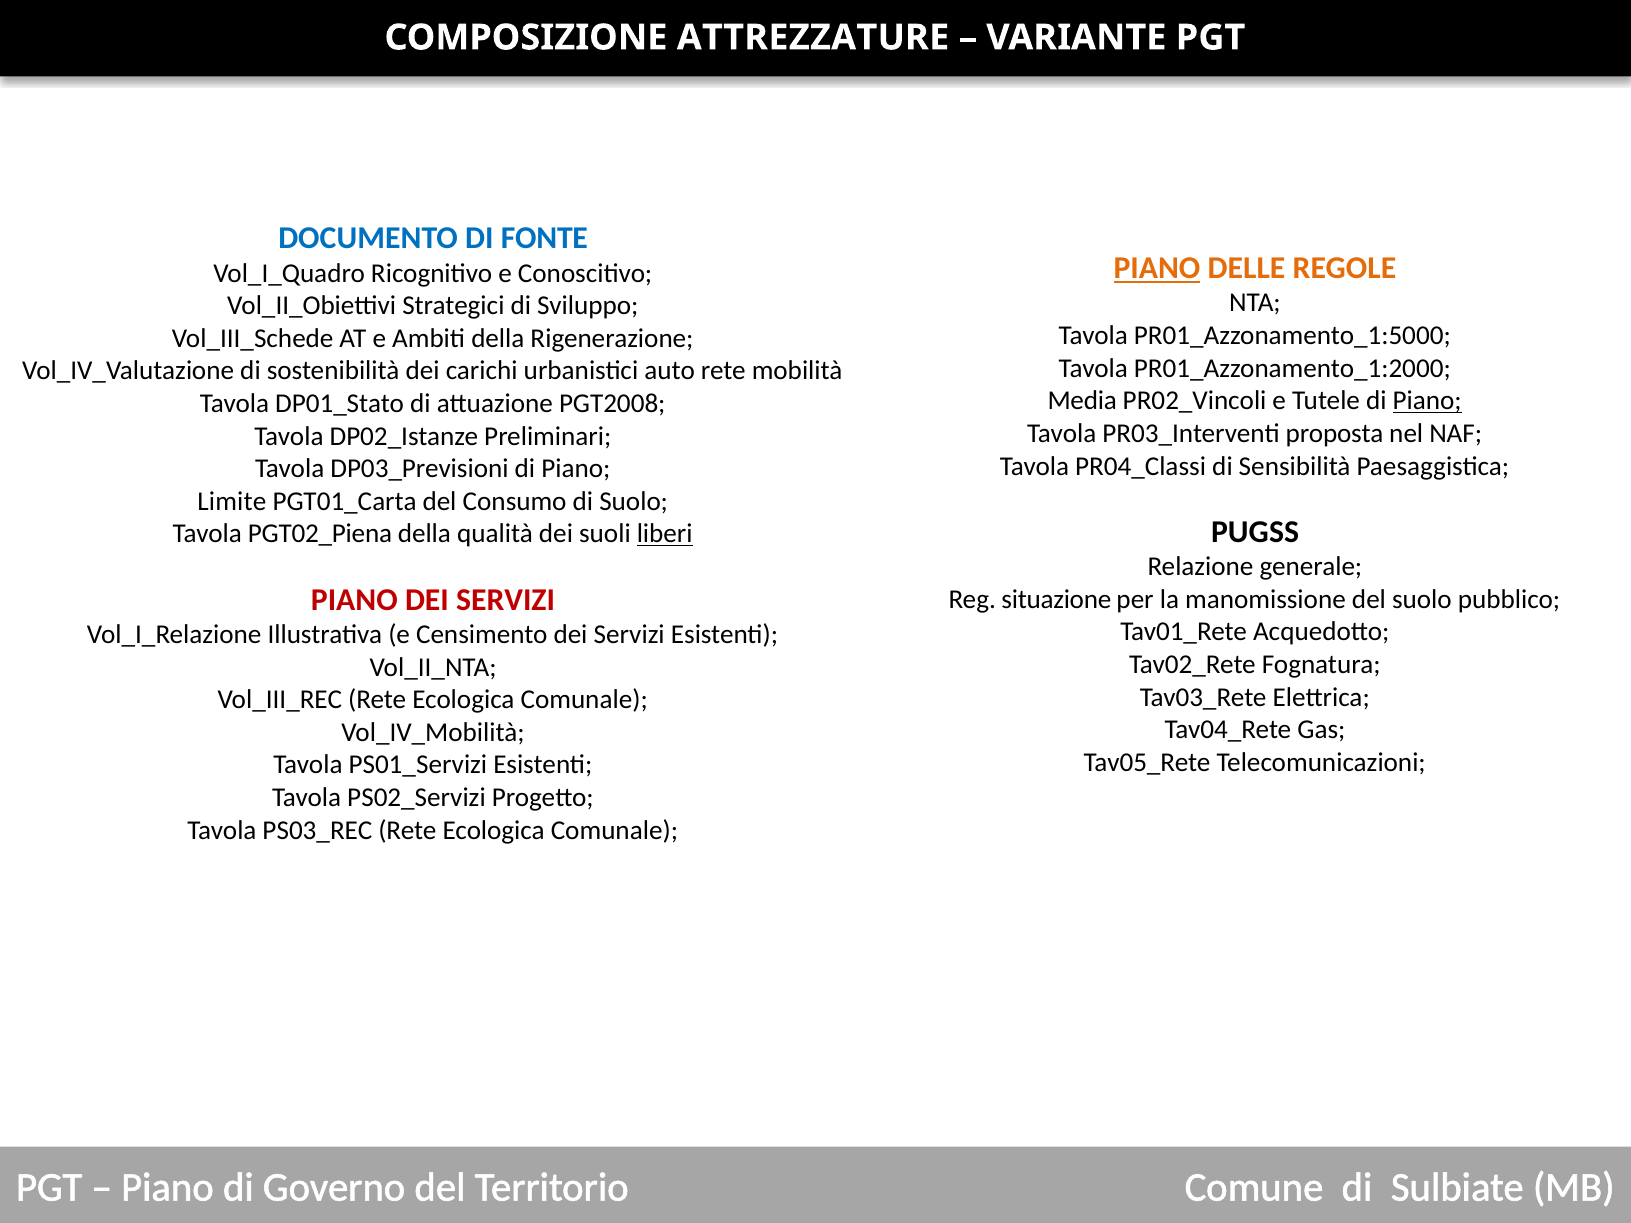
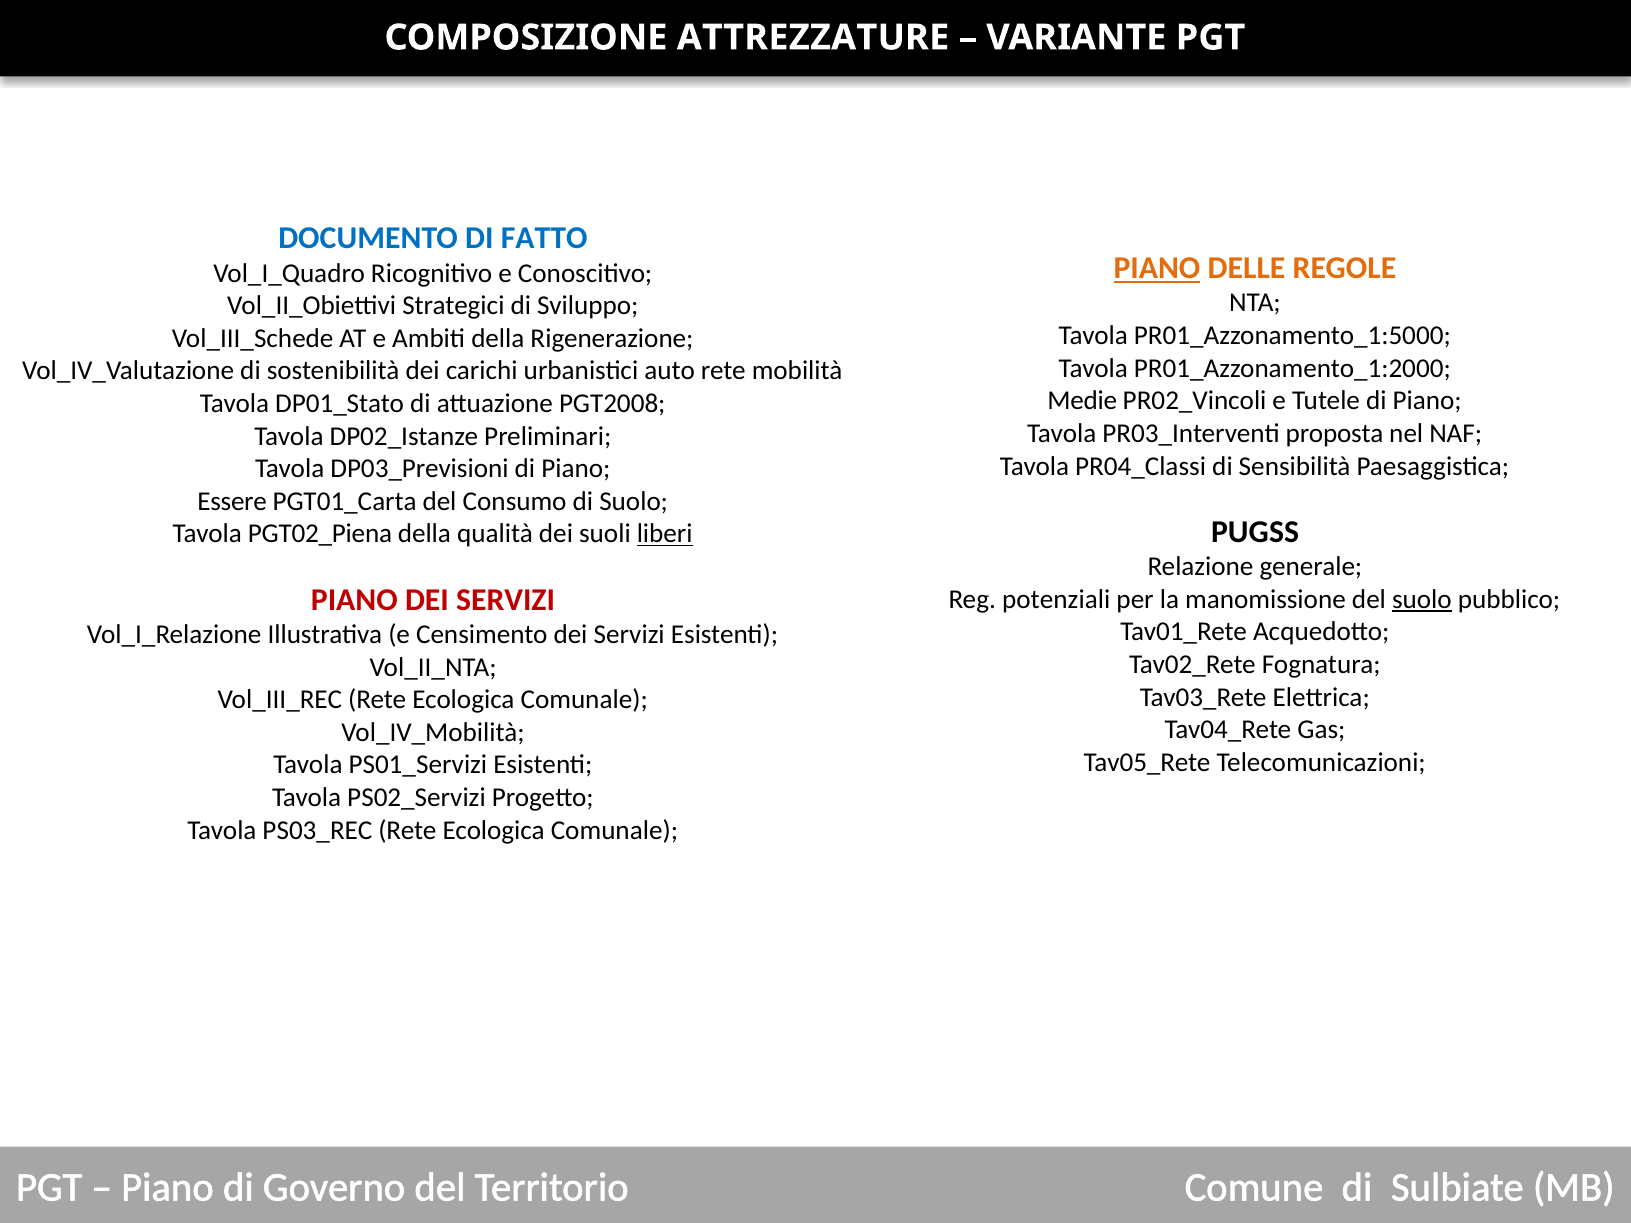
FONTE: FONTE -> FATTO (544, 238)
Media: Media -> Medie (1082, 401)
Piano underline: present -> none (1427, 401)
Limite: Limite -> Essere (232, 501)
situazione: situazione -> potenziali (1056, 599)
suolo underline: none -> present (1422, 599)
